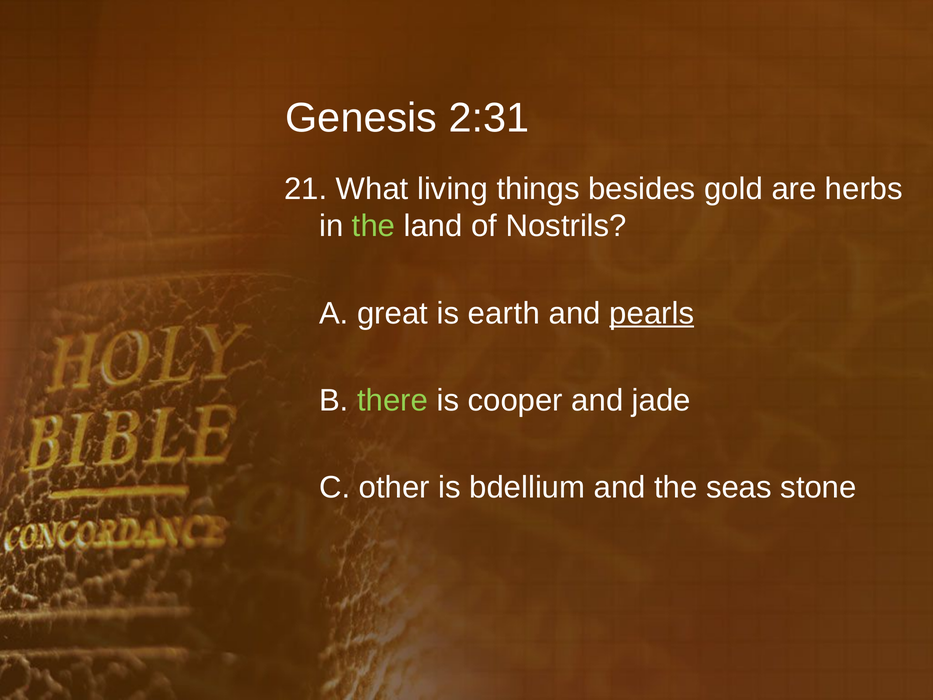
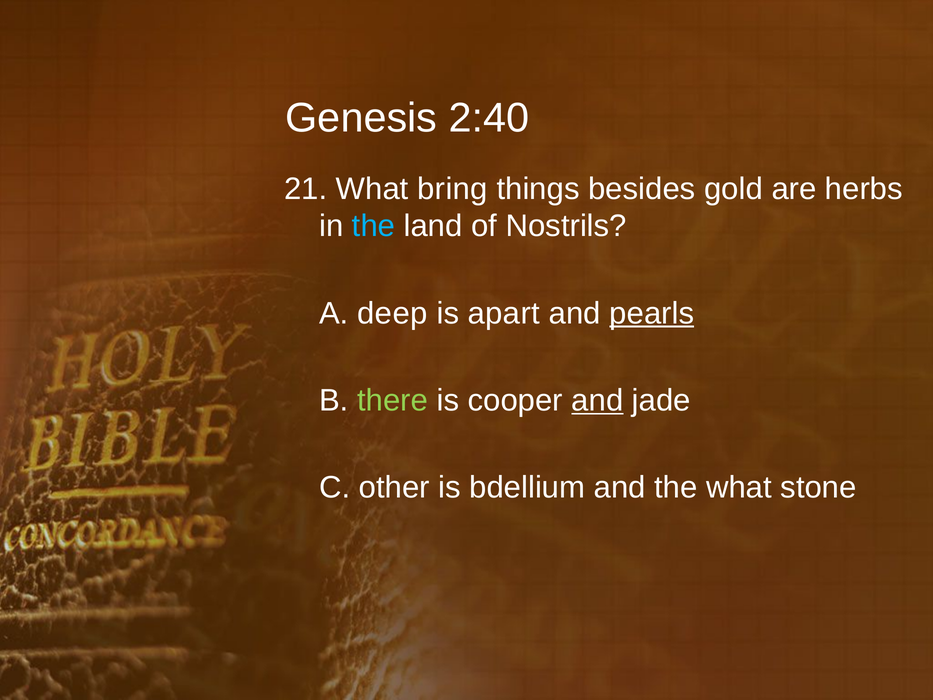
2:31: 2:31 -> 2:40 (489, 118)
living: living -> bring (452, 189)
the colour: light green -> light blue (374, 226)
great: great -> deep (392, 313)
earth: earth -> apart (504, 313)
and underline: none -> present (597, 400)
the seas: seas -> what (739, 487)
